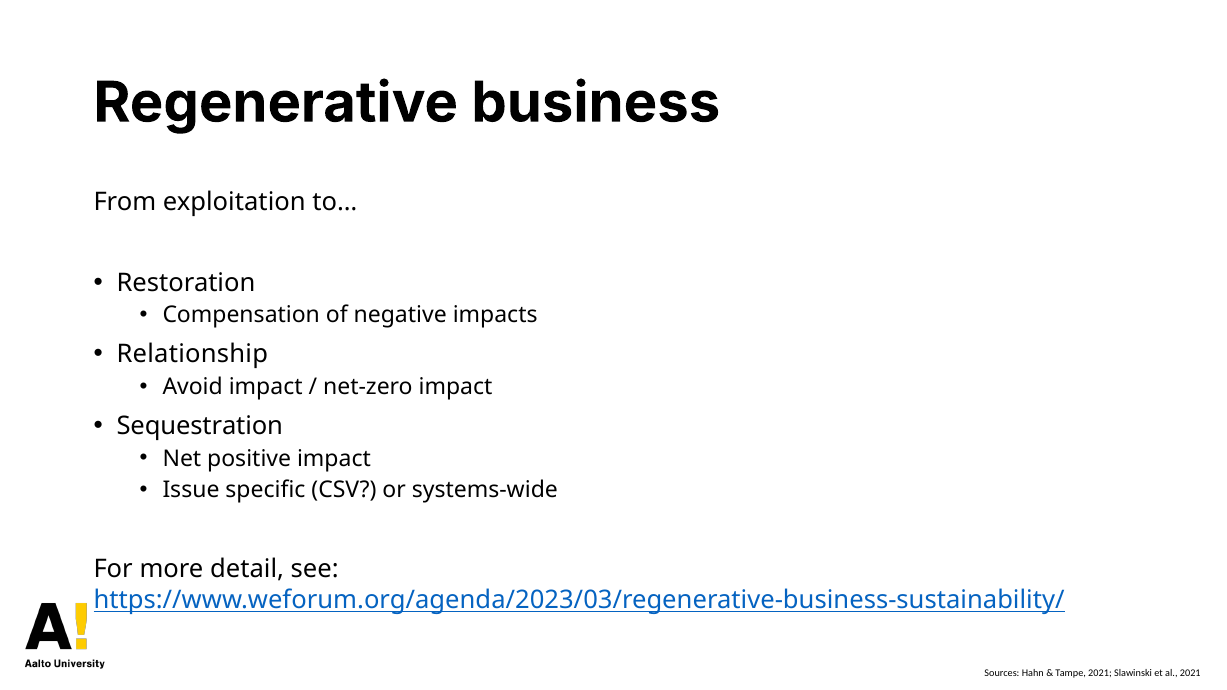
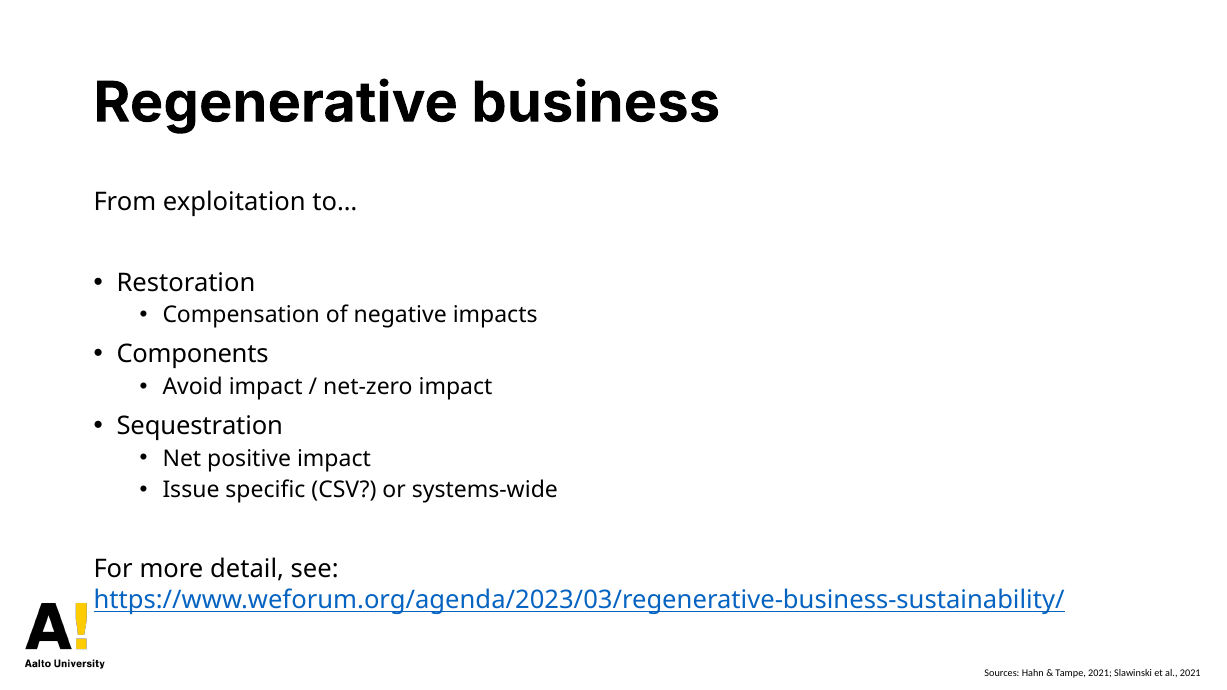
Relationship: Relationship -> Components (193, 354)
